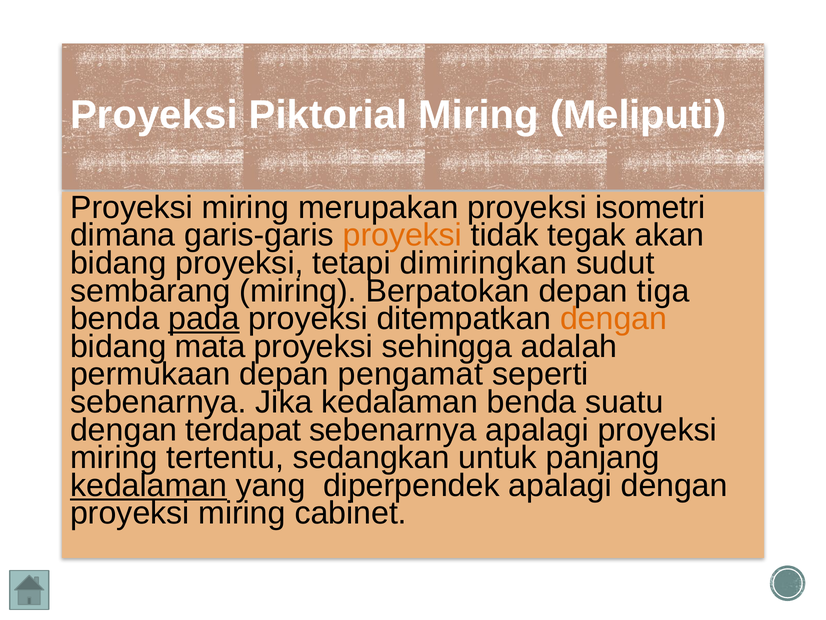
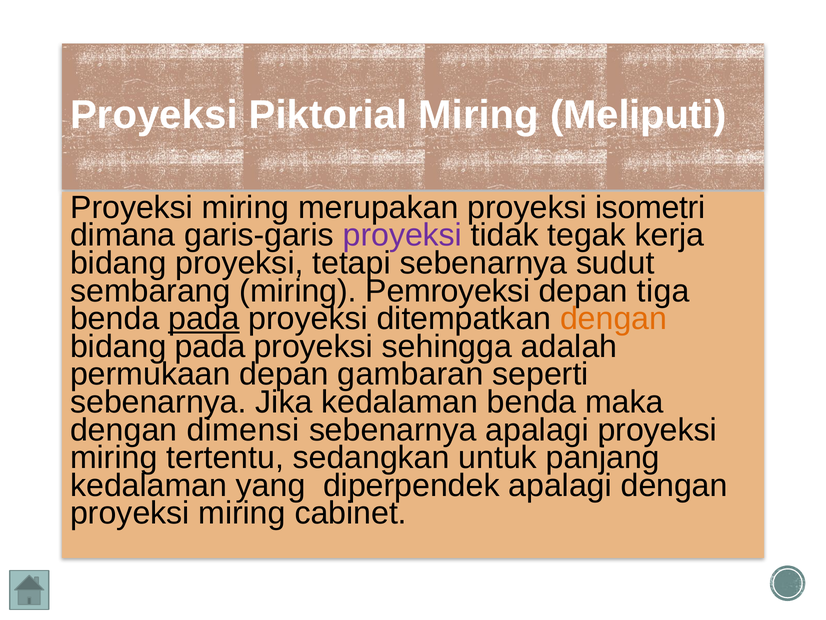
proyeksi colour: orange -> purple (402, 235)
akan: akan -> kerja (669, 235)
tetapi dimiringkan: dimiringkan -> sebenarnya (483, 263)
Berpatokan: Berpatokan -> Pemroyeksi (448, 291)
bidang mata: mata -> pada (210, 346)
pengamat: pengamat -> gambaran (410, 374)
suatu: suatu -> maka (624, 402)
terdapat: terdapat -> dimensi (243, 430)
kedalaman underline: present -> none (149, 485)
